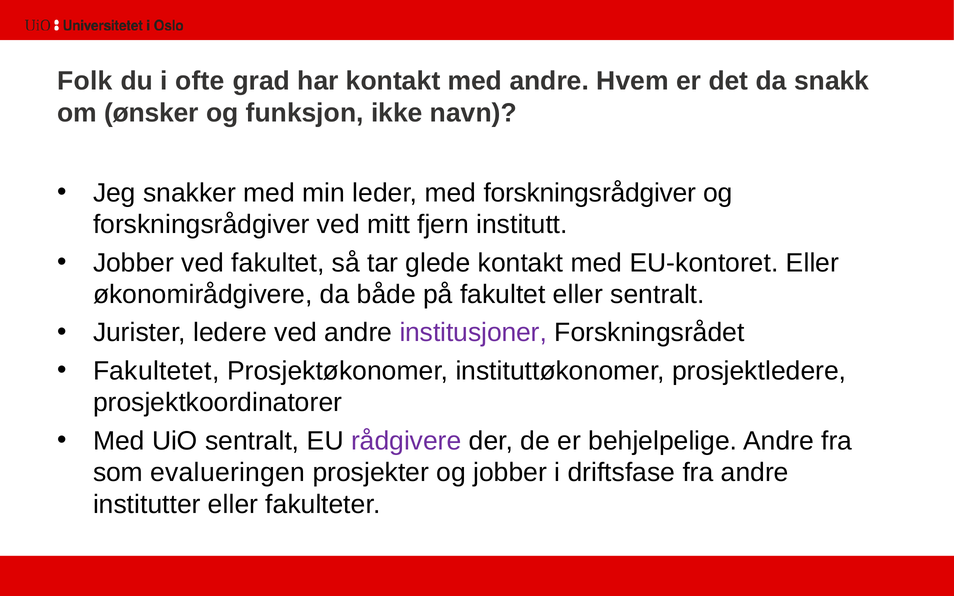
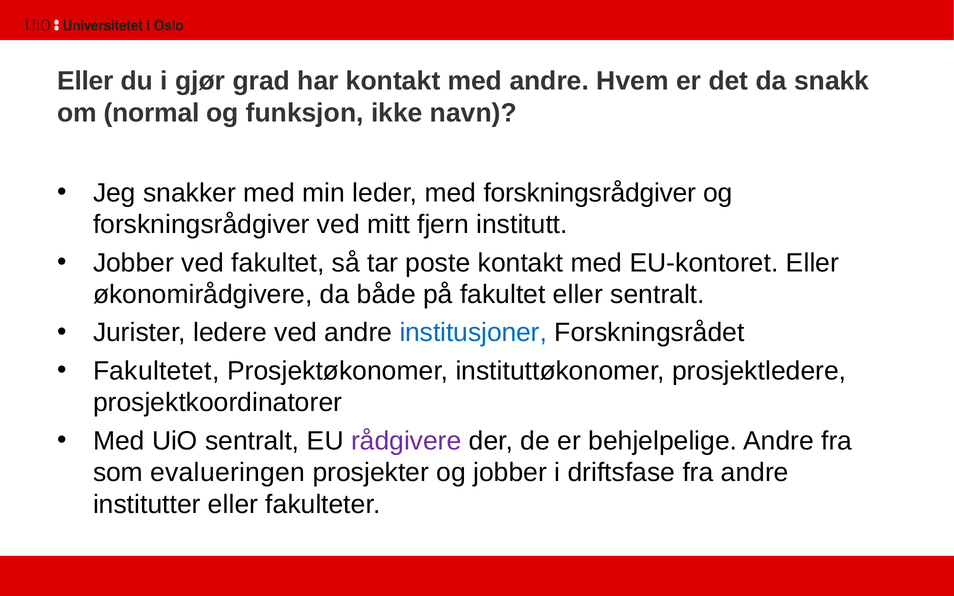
Folk: Folk -> Eller (85, 81)
ofte: ofte -> gjør (200, 81)
ønsker: ønsker -> normal (152, 113)
glede: glede -> poste (438, 263)
institusjoner colour: purple -> blue (473, 333)
